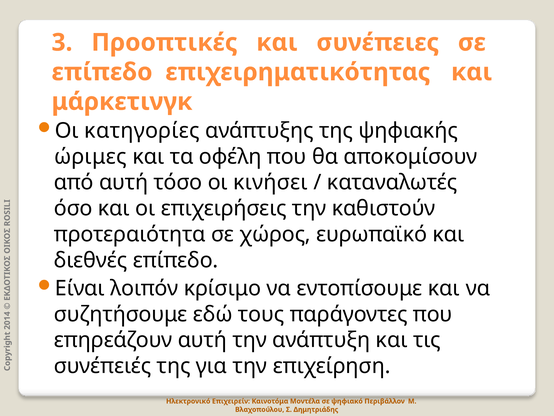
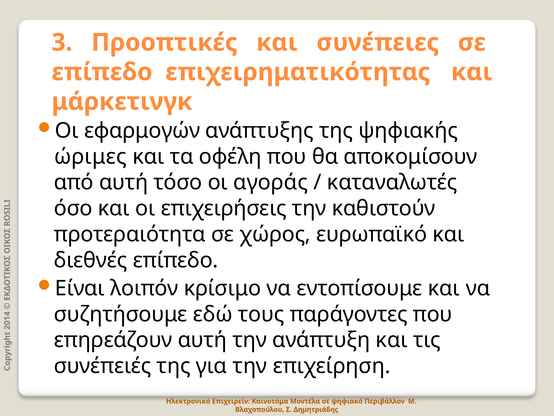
κατηγορίες: κατηγορίες -> εφαρμογών (142, 131)
κινήσει: κινήσει -> αγοράς (271, 182)
